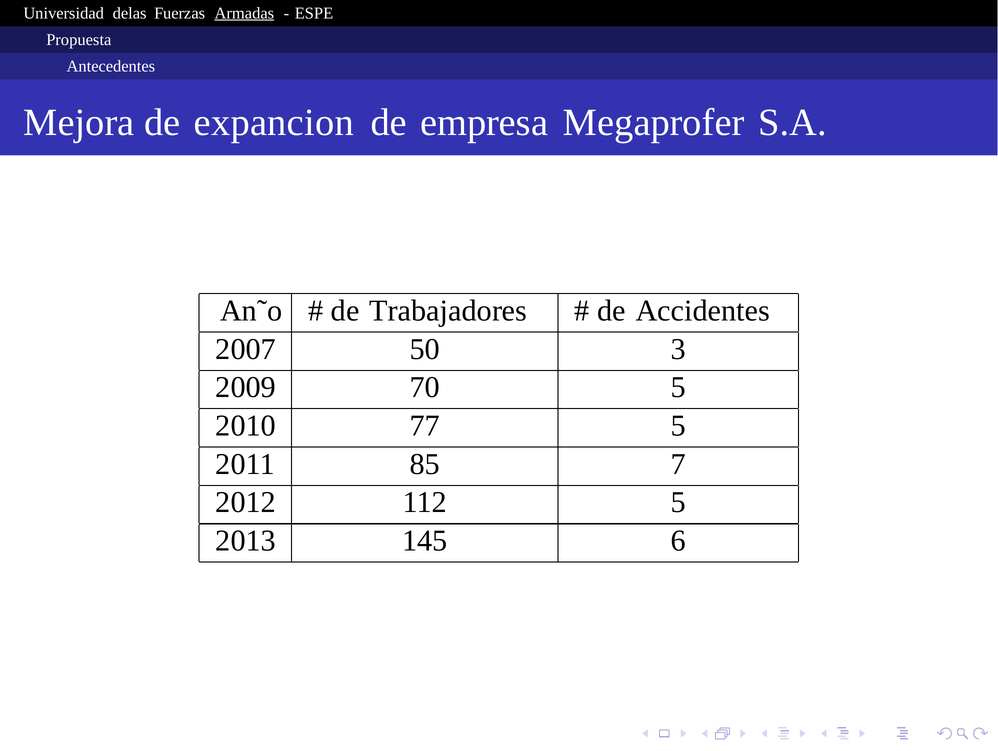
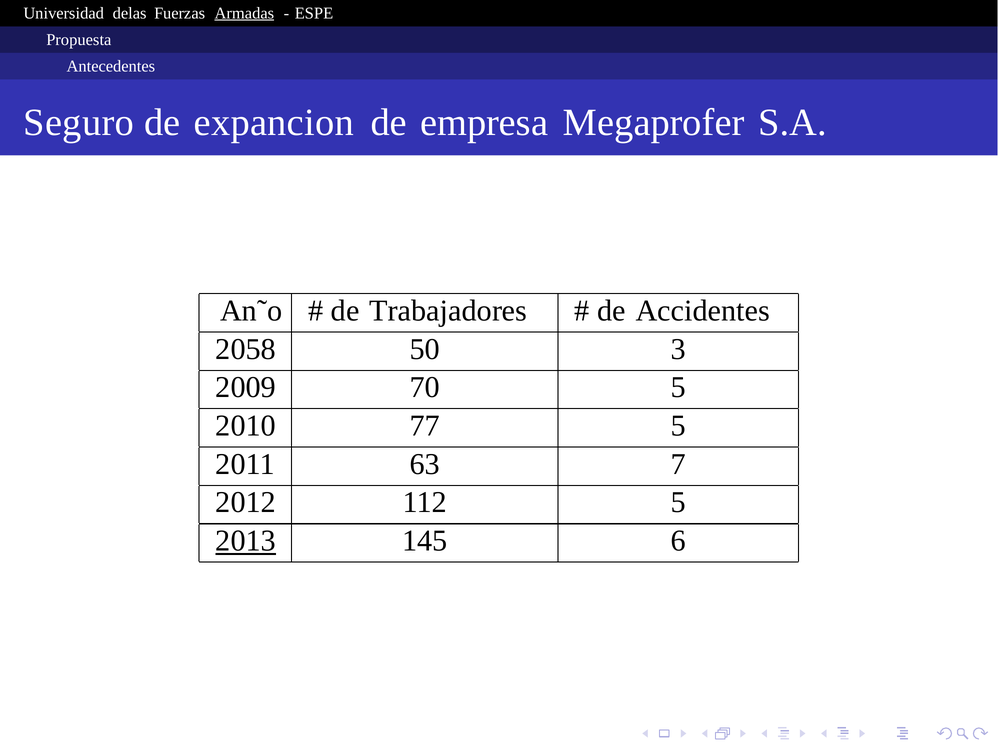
Mejora: Mejora -> Seguro (79, 122)
2007: 2007 -> 2058 (246, 349)
85: 85 -> 63 (425, 464)
2013 underline: none -> present (246, 541)
